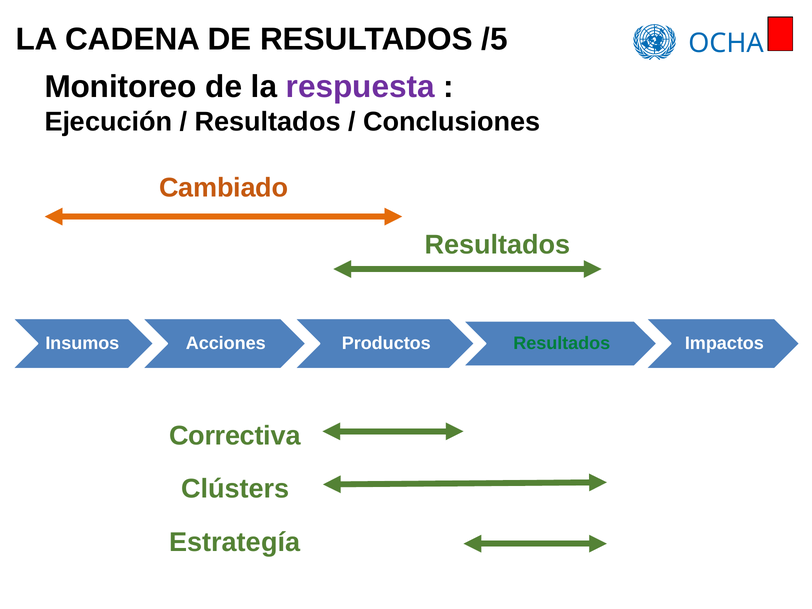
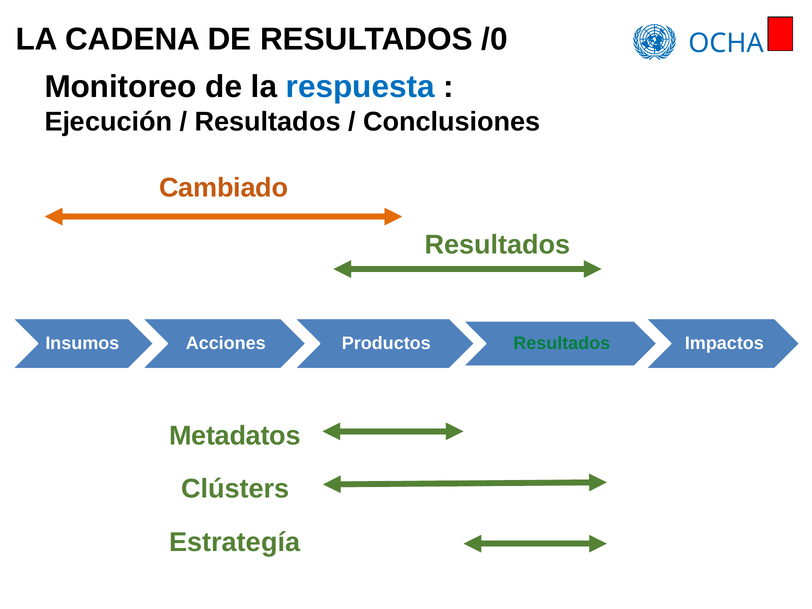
/5: /5 -> /0 (495, 39)
respuesta colour: purple -> blue (360, 87)
Correctiva: Correctiva -> Metadatos (235, 436)
